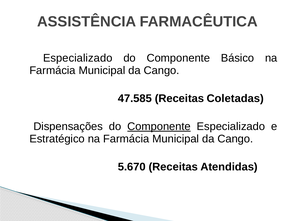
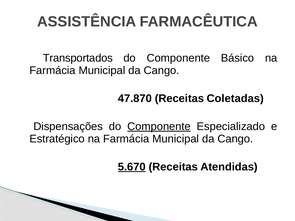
Especializado: Especializado -> Transportados (78, 58)
47.585: 47.585 -> 47.870 (135, 99)
5.670 underline: none -> present (132, 167)
